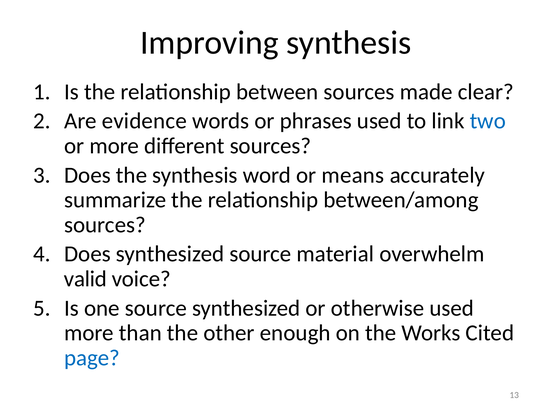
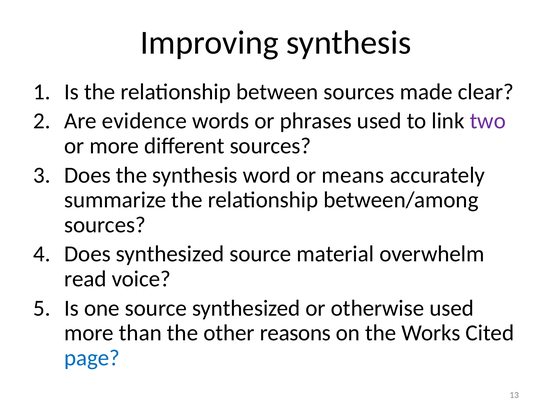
two colour: blue -> purple (488, 121)
valid: valid -> read (85, 279)
enough: enough -> reasons (295, 333)
